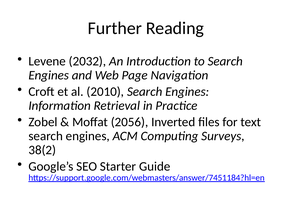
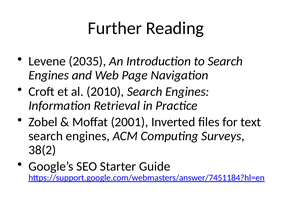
2032: 2032 -> 2035 (87, 61)
2056: 2056 -> 2001 (130, 122)
